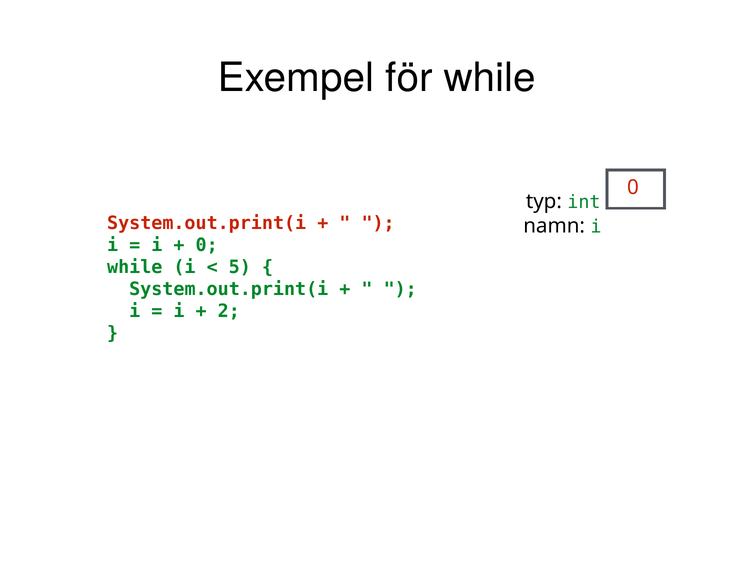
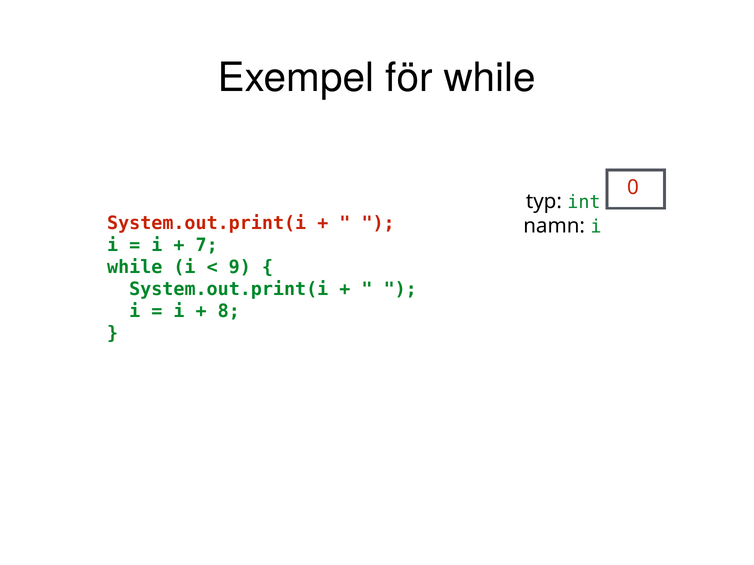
0: 0 -> 7 (207, 245)
5: 5 -> 9 (240, 267)
2: 2 -> 8 (229, 312)
